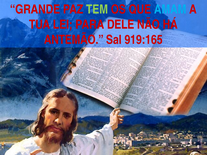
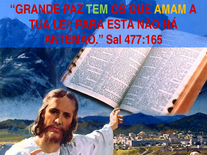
AMAM colour: light blue -> yellow (170, 9)
DELE: DELE -> ESTÁ (121, 25)
919:165: 919:165 -> 477:165 (144, 40)
